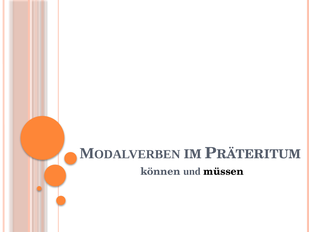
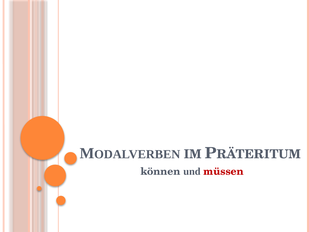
müssen colour: black -> red (224, 171)
